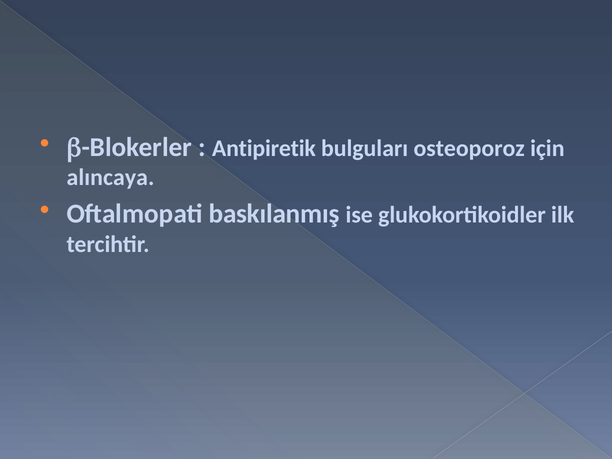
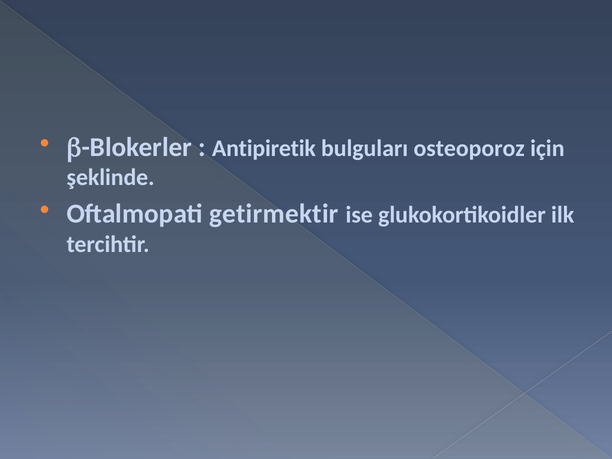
alıncaya: alıncaya -> şeklinde (111, 178)
baskılanmış: baskılanmış -> getirmektir (274, 214)
